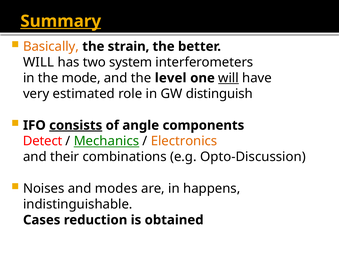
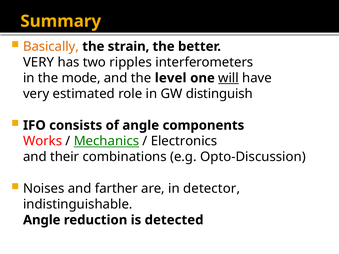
Summary underline: present -> none (61, 21)
WILL: WILL -> VERY (39, 62)
system: system -> ripples (131, 62)
consists underline: present -> none (76, 125)
Detect: Detect -> Works (43, 141)
Electronics colour: orange -> black (184, 141)
modes: modes -> farther (116, 189)
happens: happens -> detector (212, 189)
Cases: Cases -> Angle (42, 220)
obtained: obtained -> detected (174, 220)
